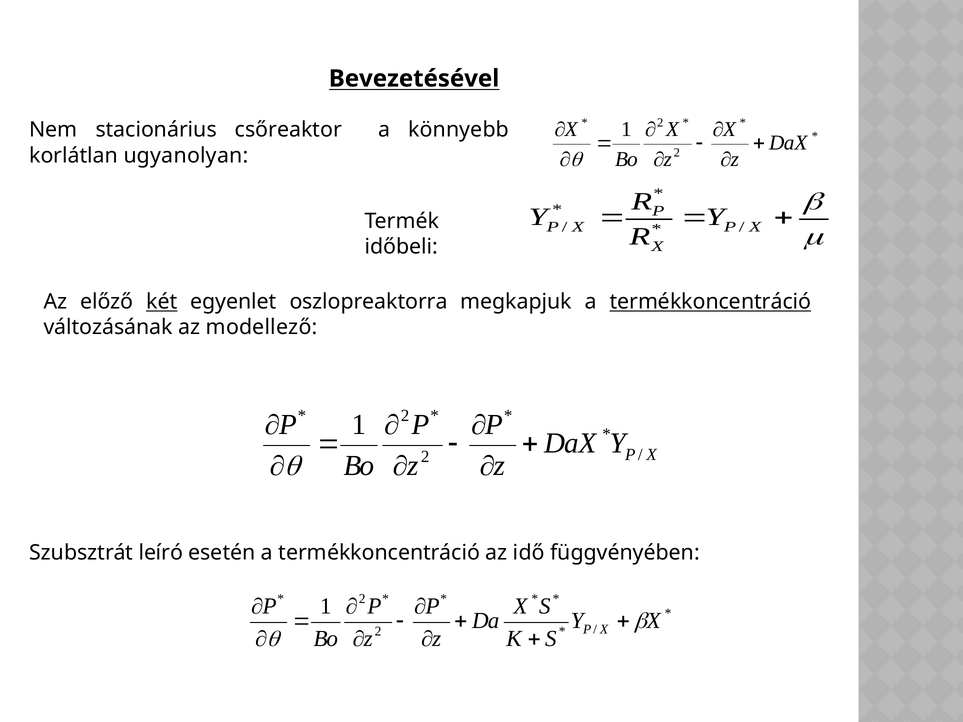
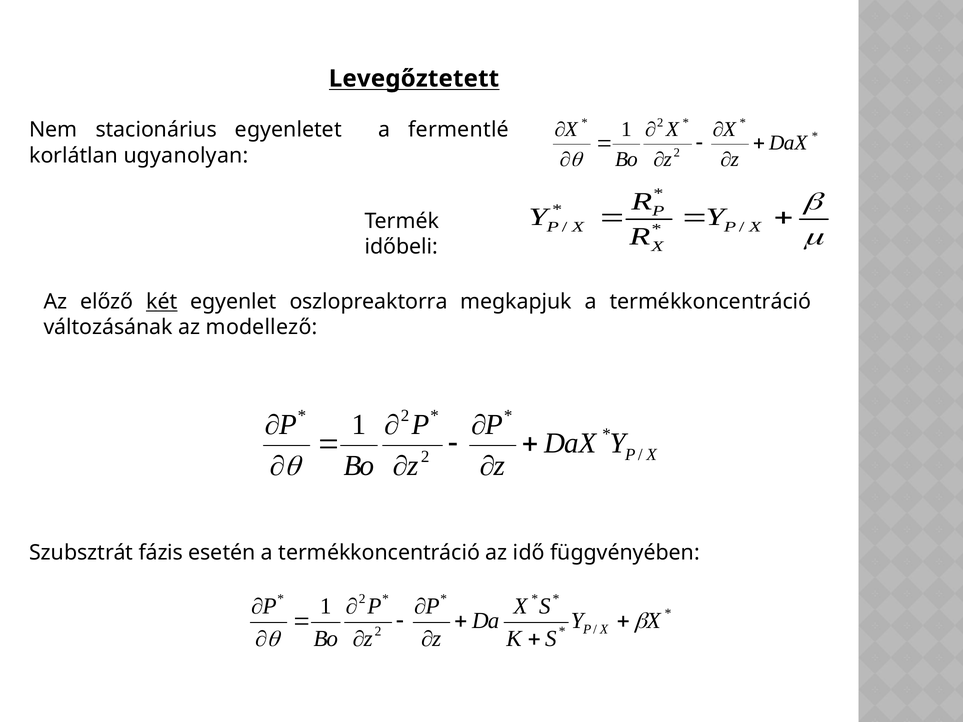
Bevezetésével: Bevezetésével -> Levegőztetett (414, 79)
csőreaktor: csőreaktor -> egyenletet (288, 130)
könnyebb: könnyebb -> fermentlé (459, 130)
termékkoncentráció underline: present -> none (710, 302)
leíró: leíró -> fázis (161, 553)
